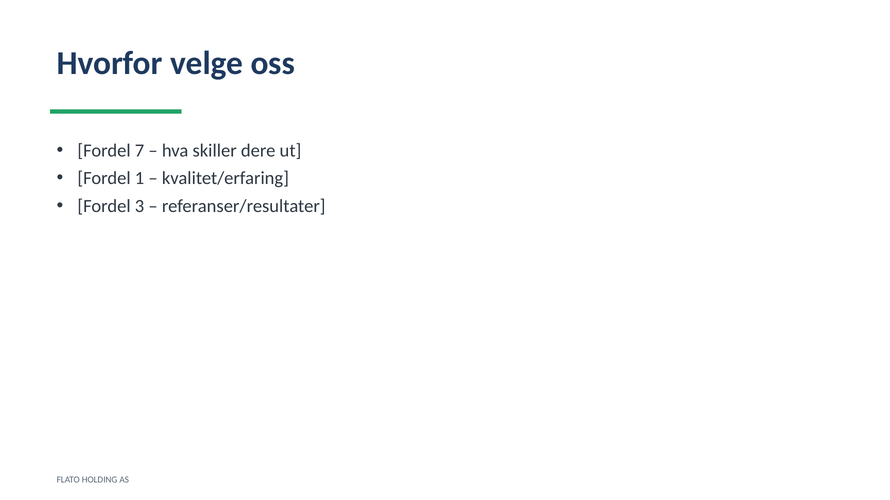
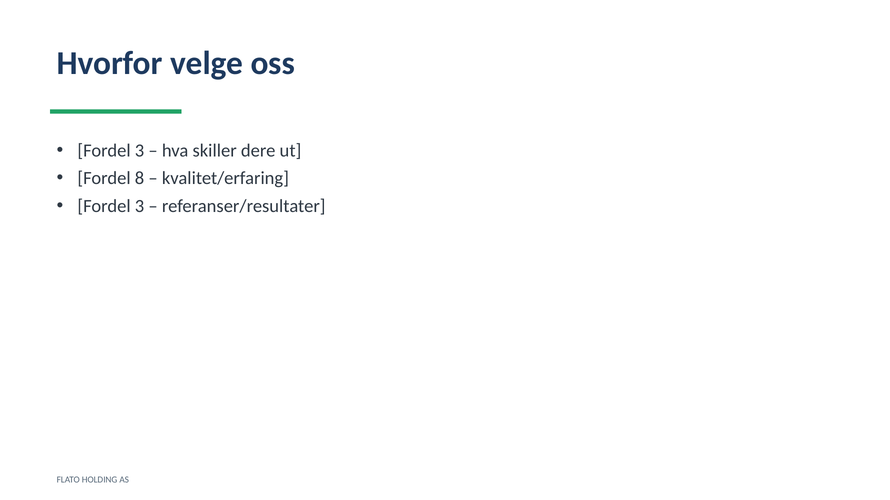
7: 7 -> 3 (140, 151)
1: 1 -> 8 (140, 179)
